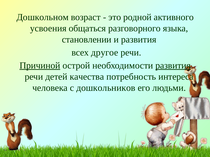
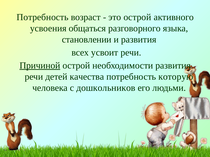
Дошкольном: Дошкольном -> Потребность (43, 17)
это родной: родной -> острой (137, 17)
другое: другое -> усвоит (105, 53)
развития underline: present -> none (173, 66)
интереса: интереса -> которую (176, 77)
